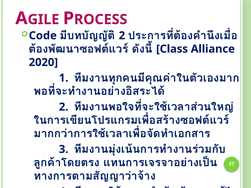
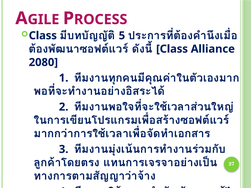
Code: Code -> Class (43, 36)
2: 2 -> 5 (122, 36)
2020: 2020 -> 2080 (43, 62)
